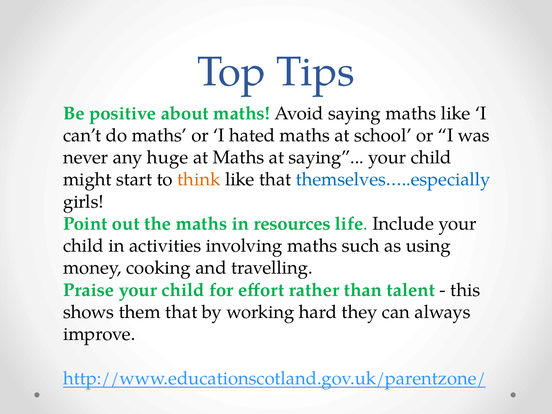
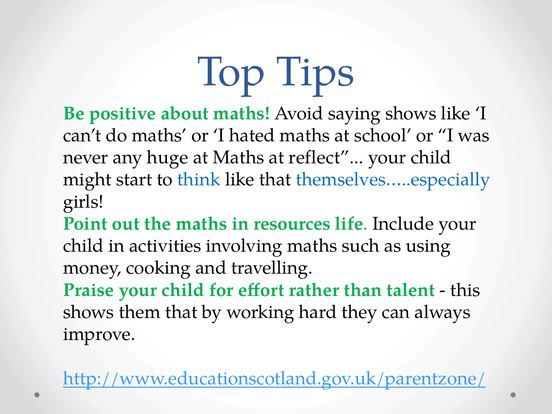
saying maths: maths -> shows (411, 113)
at saying: saying -> reflect (326, 158)
think colour: orange -> blue (199, 180)
